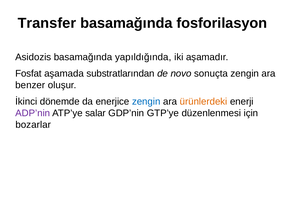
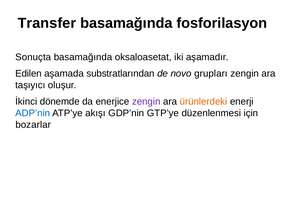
Asidozis: Asidozis -> Sonuçta (33, 57)
yapıldığında: yapıldığında -> oksaloasetat (143, 57)
Fosfat: Fosfat -> Edilen (28, 73)
sonuçta: sonuçta -> grupları (211, 73)
benzer: benzer -> taşıyıcı (30, 85)
zengin colour: blue -> purple (146, 101)
ADP’nin colour: purple -> blue (33, 113)
salar: salar -> akışı (95, 113)
